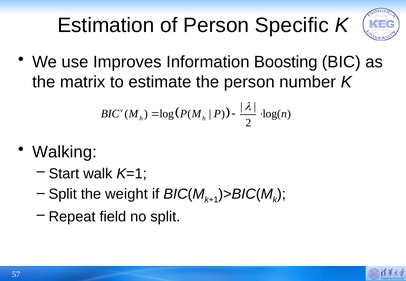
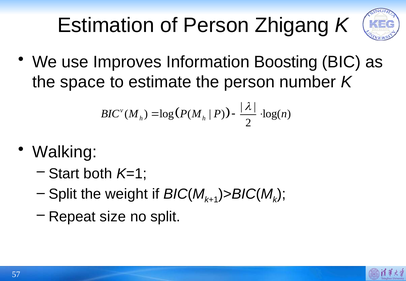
Specific: Specific -> Zhigang (292, 25)
matrix: matrix -> space (83, 82)
walk: walk -> both (98, 174)
field: field -> size (113, 217)
